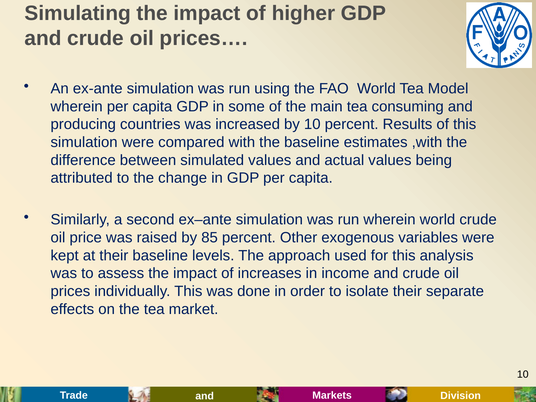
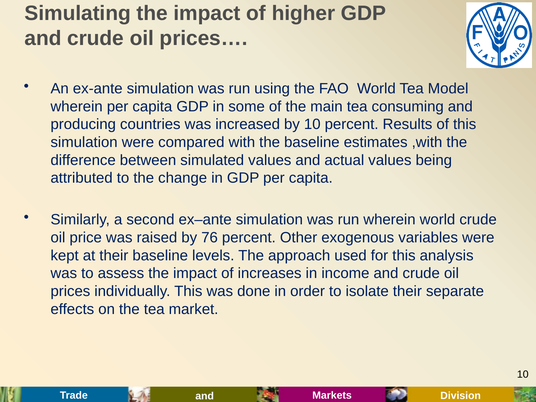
85: 85 -> 76 (210, 238)
